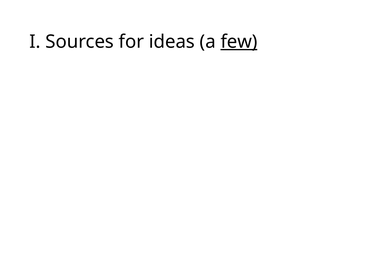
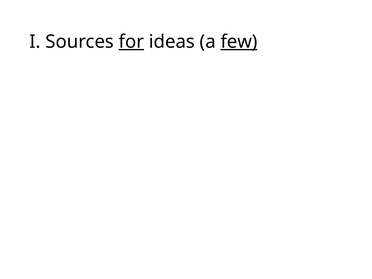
for underline: none -> present (131, 42)
